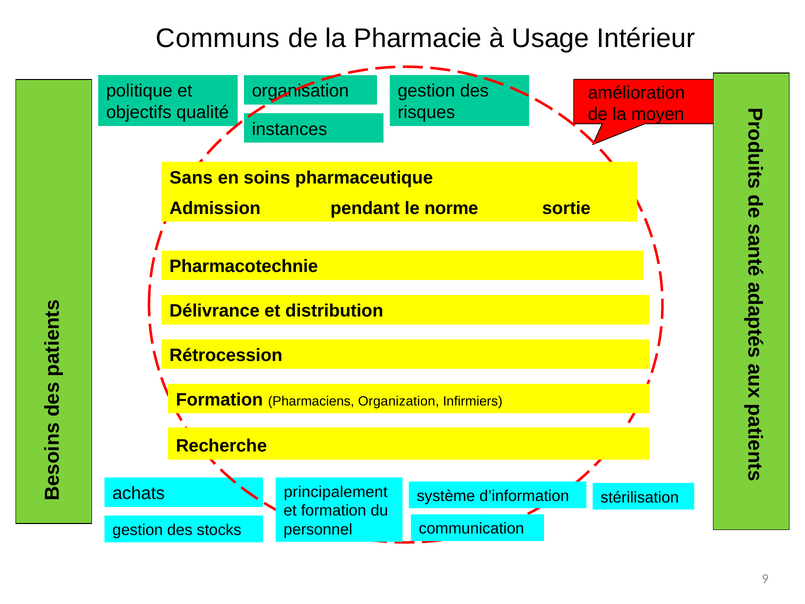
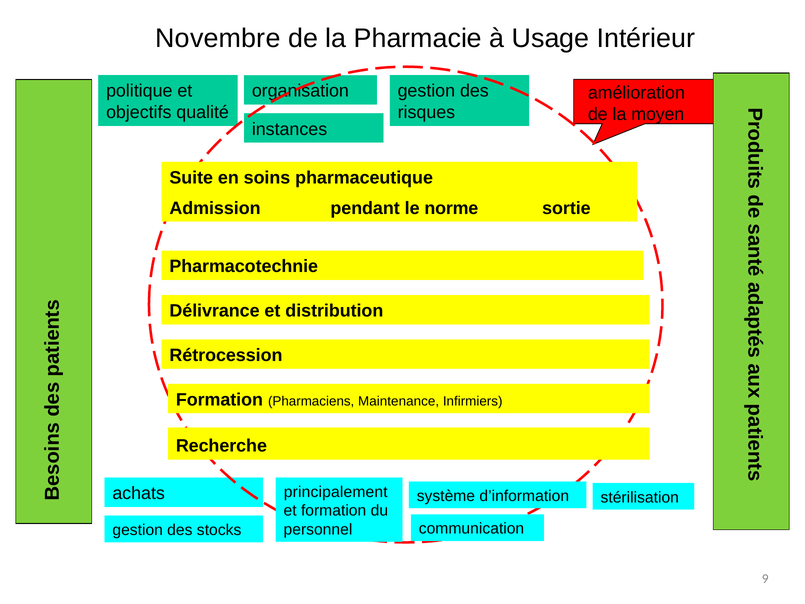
Communs: Communs -> Novembre (218, 39)
Sans: Sans -> Suite (191, 178)
Organization: Organization -> Maintenance (399, 401)
